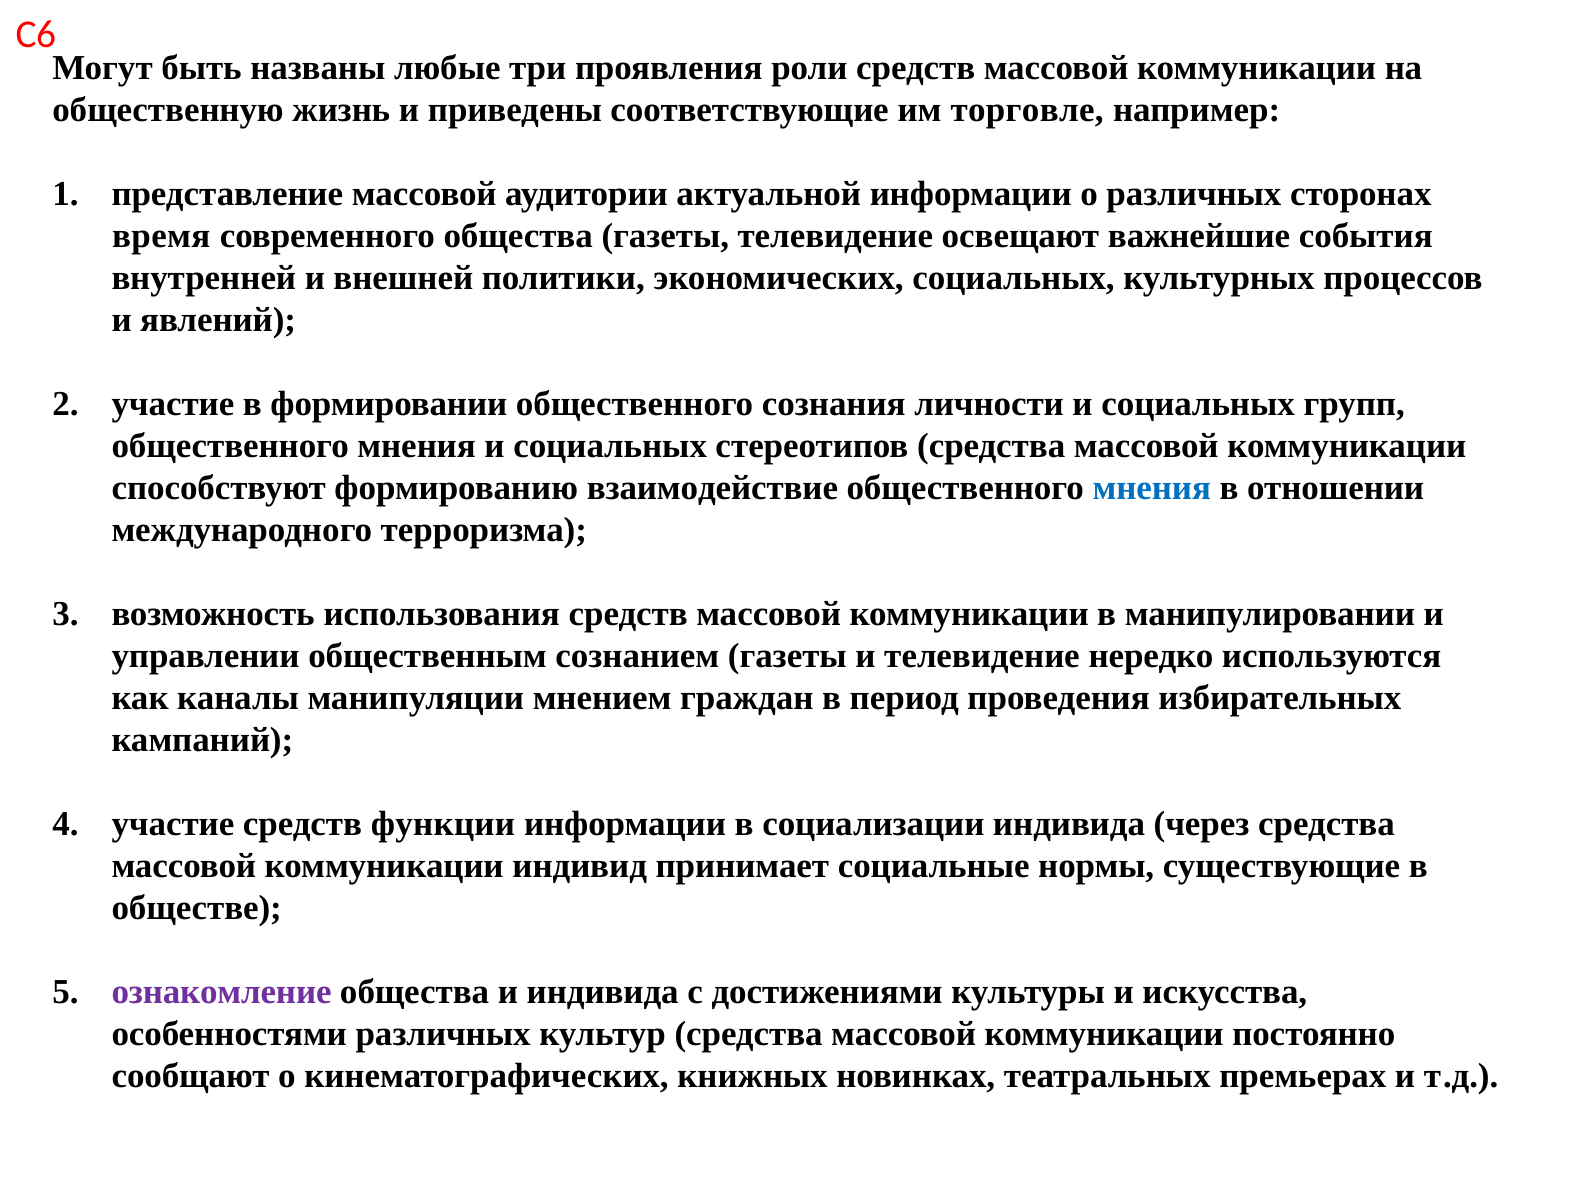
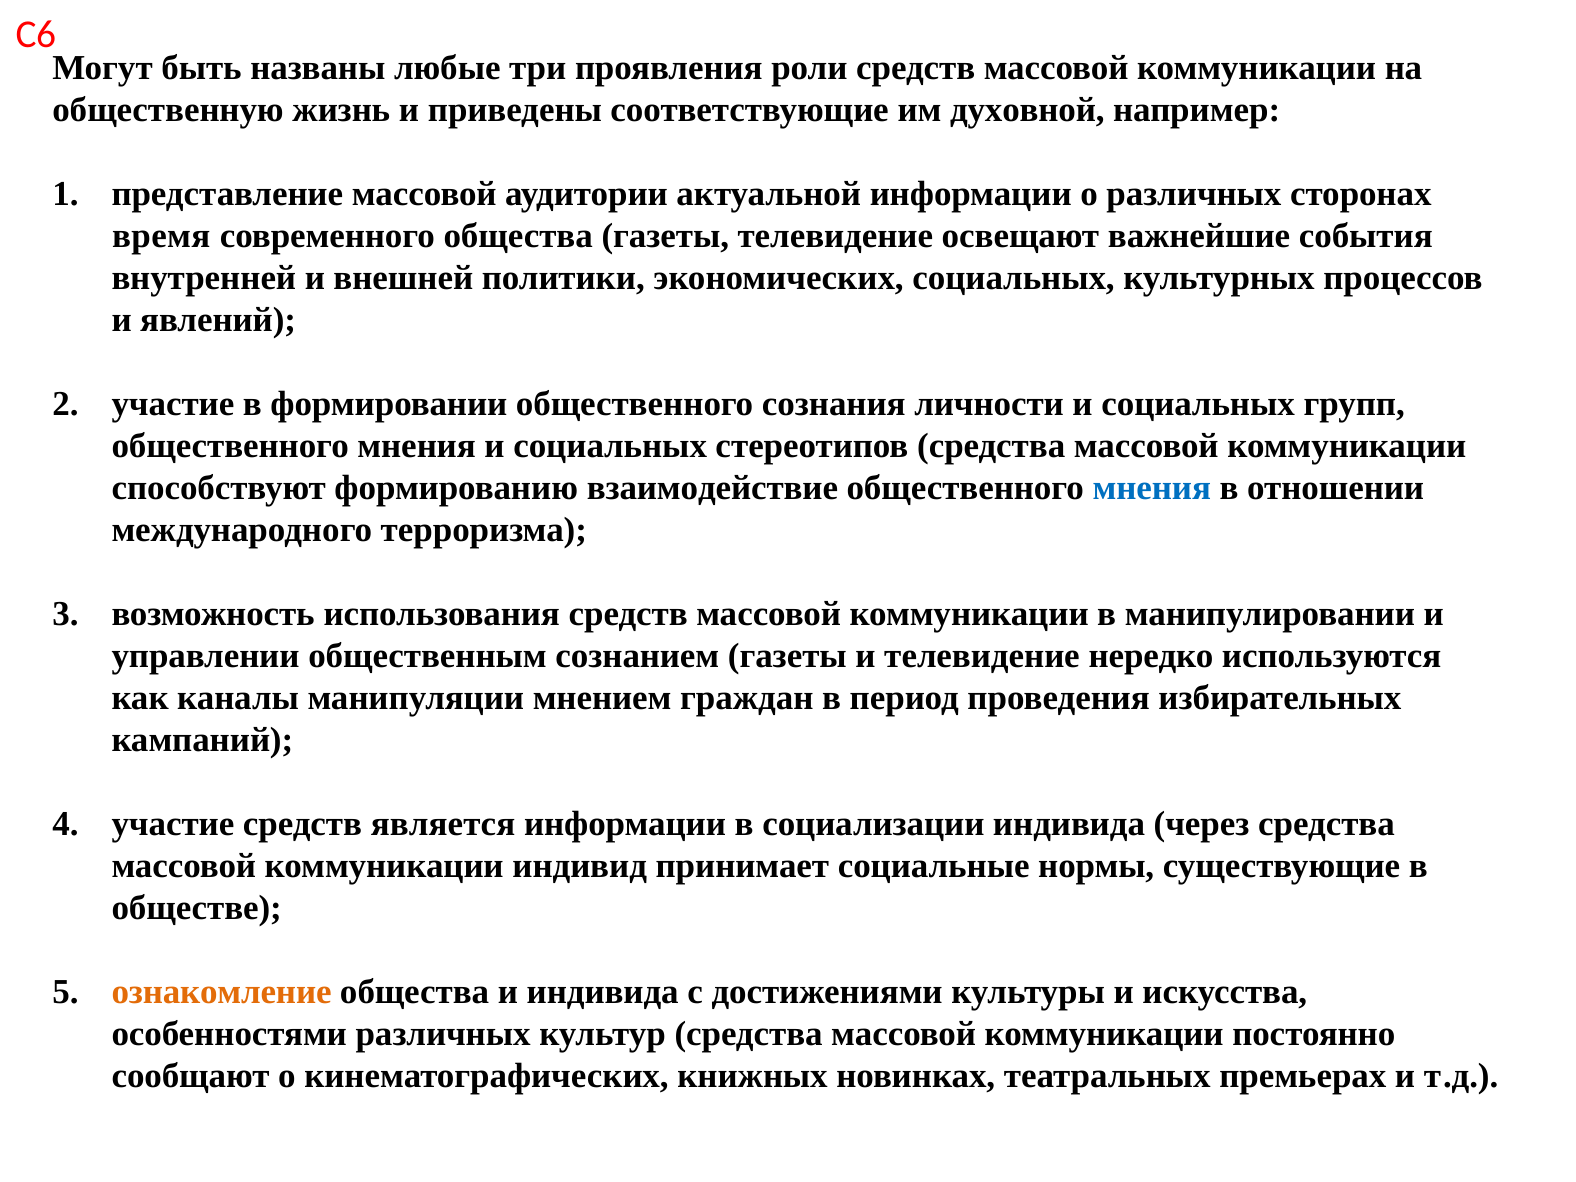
торговле: торговле -> духовной (1027, 110)
функции: функции -> является (443, 824)
ознакомление colour: purple -> orange (222, 992)
